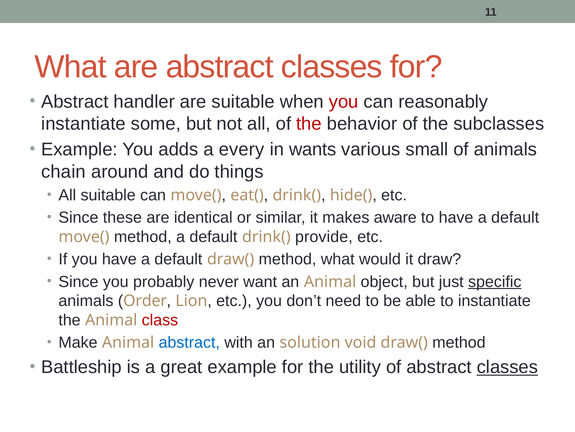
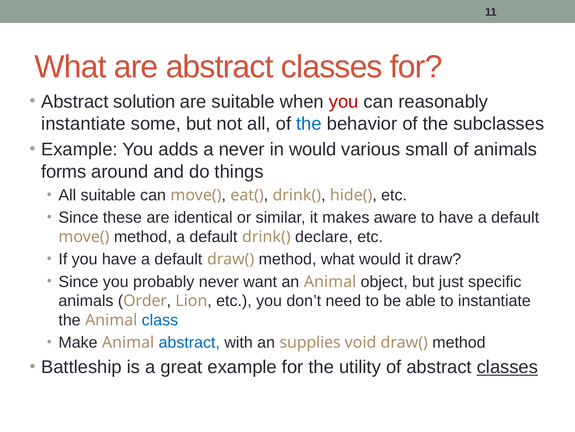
handler: handler -> solution (144, 101)
the colour: red -> blue (309, 123)
a every: every -> never (242, 149)
in wants: wants -> would (313, 149)
chain: chain -> forms (64, 171)
provide: provide -> declare (324, 236)
specific underline: present -> none (495, 281)
class colour: red -> blue (160, 320)
solution: solution -> supplies (310, 342)
